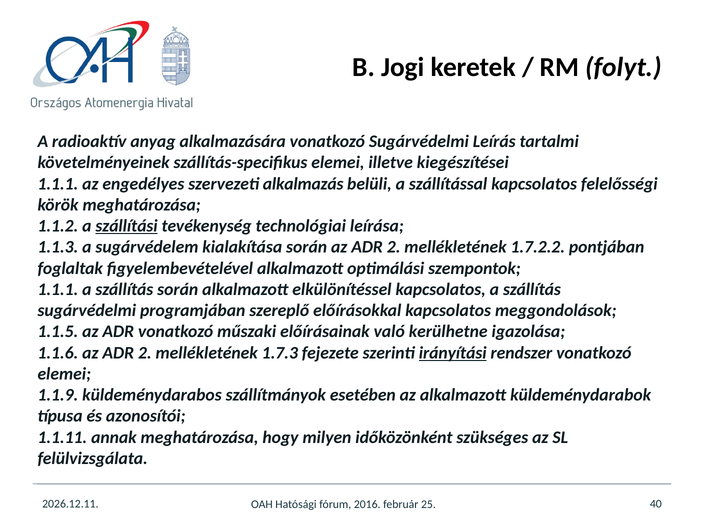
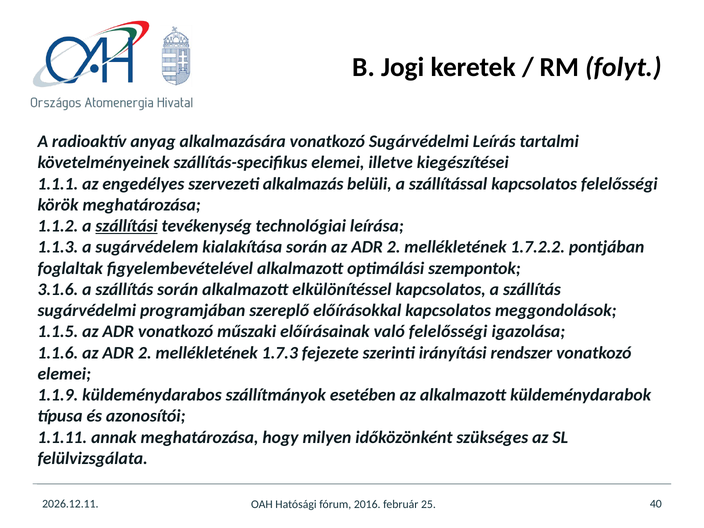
1.1.1: 1.1.1 -> 3.1.6 (58, 289)
való kerülhetne: kerülhetne -> felelősségi (448, 332)
irányítási underline: present -> none (453, 353)
